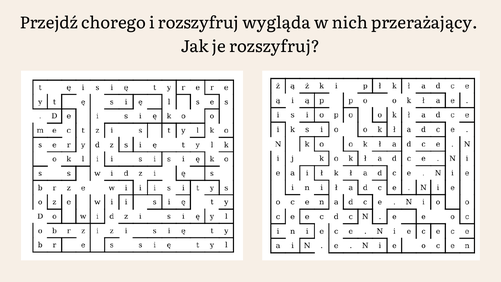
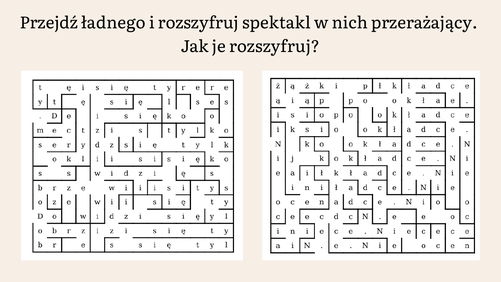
chorego: chorego -> ładnego (113, 23)
wygląda: wygląda -> spektakl (276, 23)
